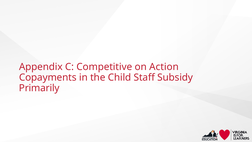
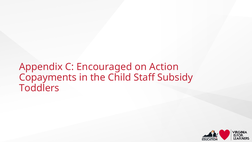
Competitive: Competitive -> Encouraged (104, 67)
Primarily: Primarily -> Toddlers (39, 88)
